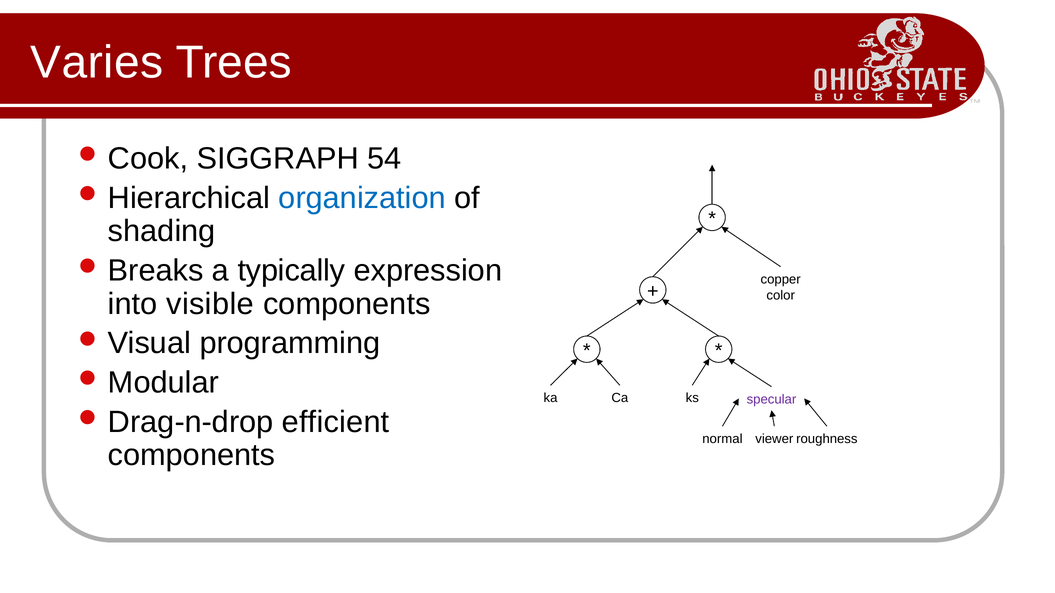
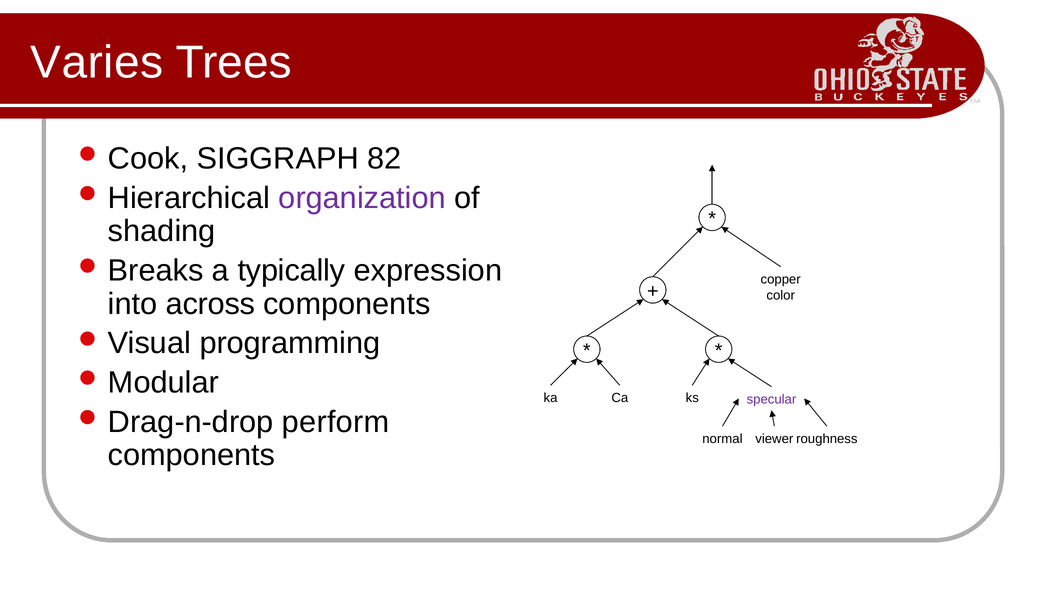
54: 54 -> 82 (384, 159)
organization colour: blue -> purple (362, 198)
visible: visible -> across (210, 304)
efficient: efficient -> perform (336, 422)
